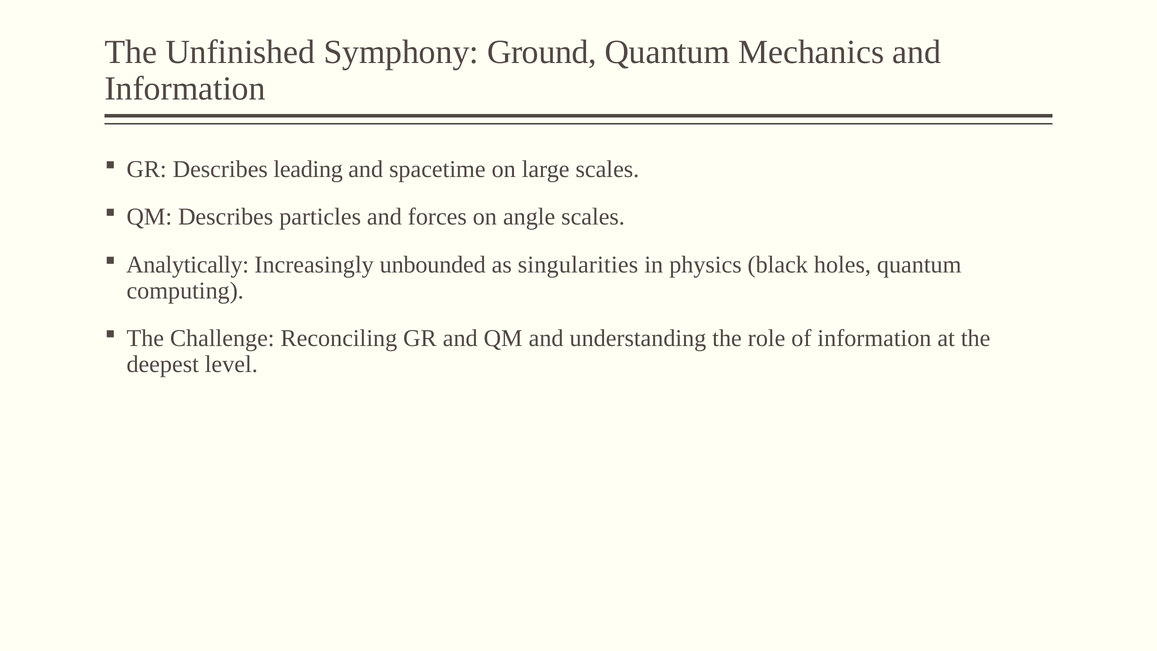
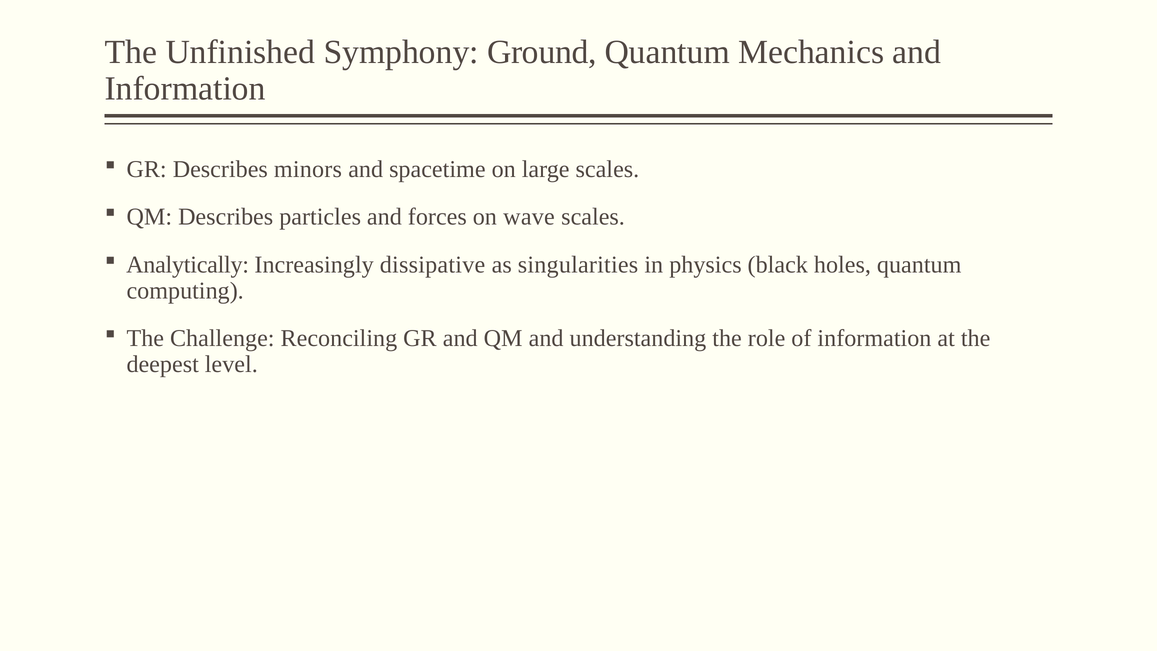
leading: leading -> minors (308, 169)
angle: angle -> wave (529, 217)
unbounded: unbounded -> dissipative (433, 265)
